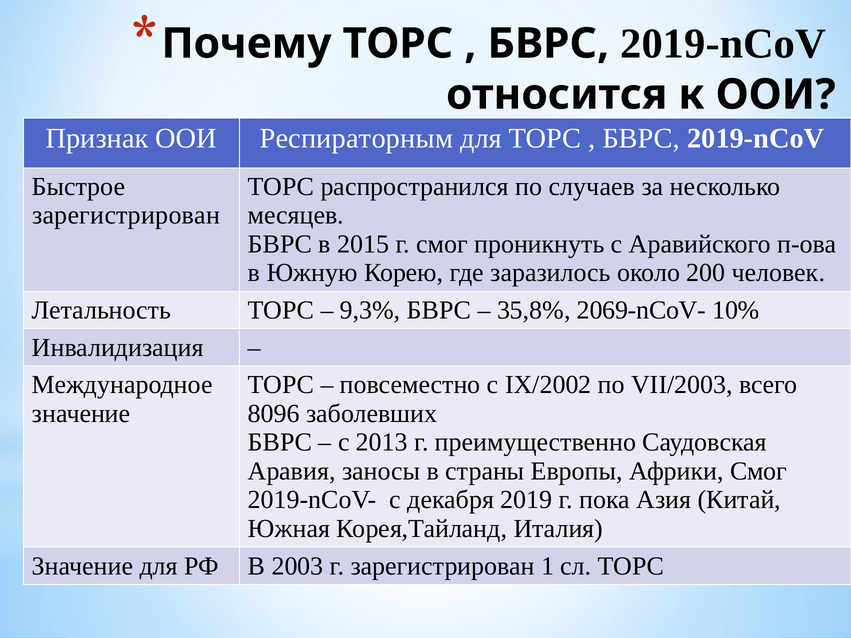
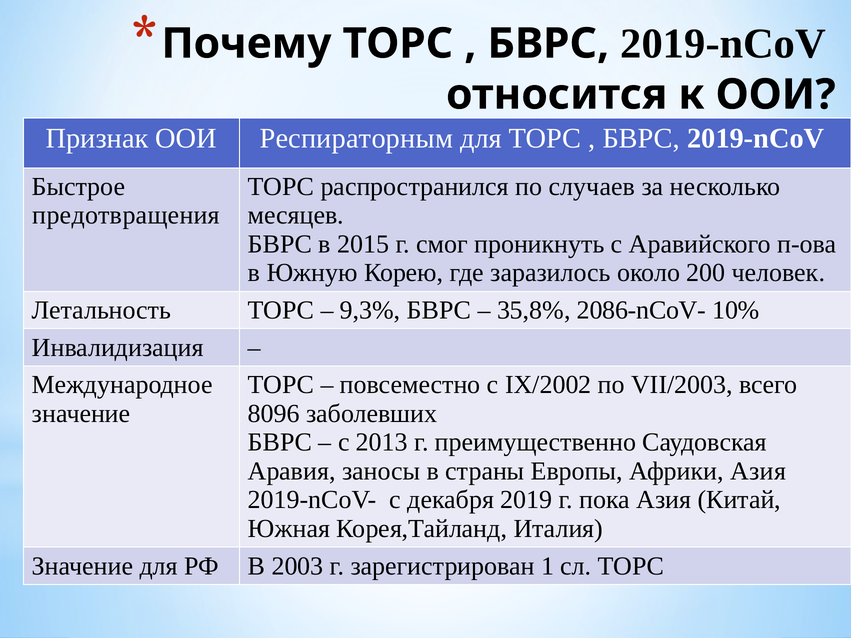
зарегистрирован: зарегистрирован -> предотвращения (126, 215)
2069-nCoV-: 2069-nCoV- -> 2086-nCoV- (641, 310)
Африки Смог: Смог -> Азия (758, 471)
